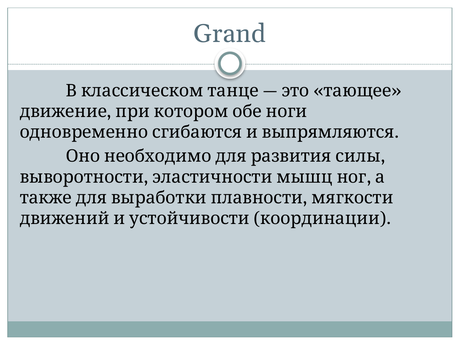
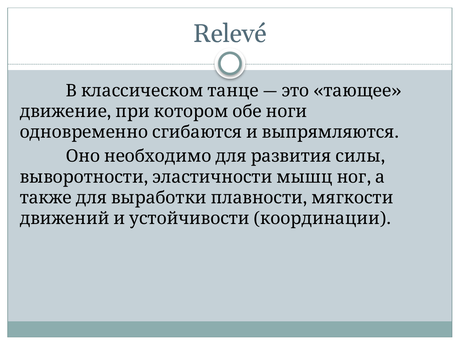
Grand: Grand -> Relevé (230, 34)
